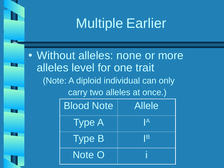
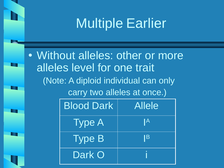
none: none -> other (129, 56)
Blood Note: Note -> Dark (103, 106)
Note: Note -> Dark (83, 155)
